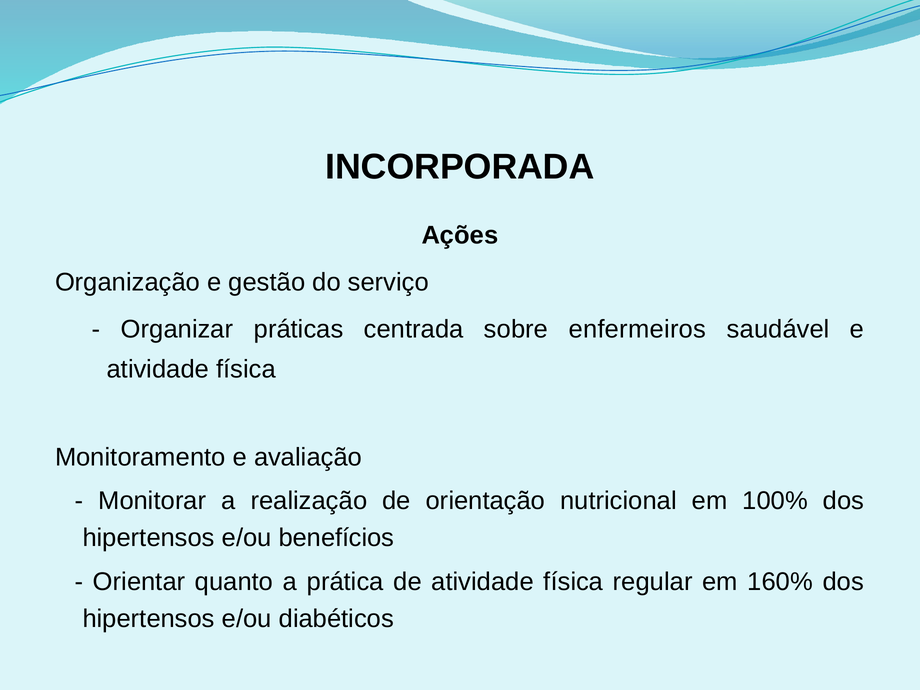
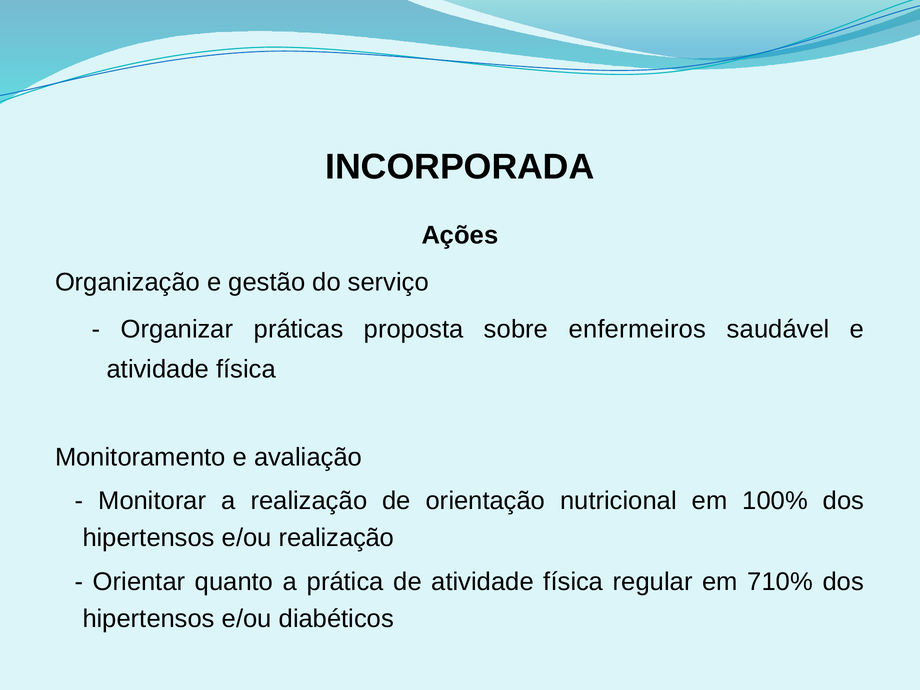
centrada: centrada -> proposta (414, 329)
e/ou benefícios: benefícios -> realização (336, 538)
160%: 160% -> 710% (780, 582)
